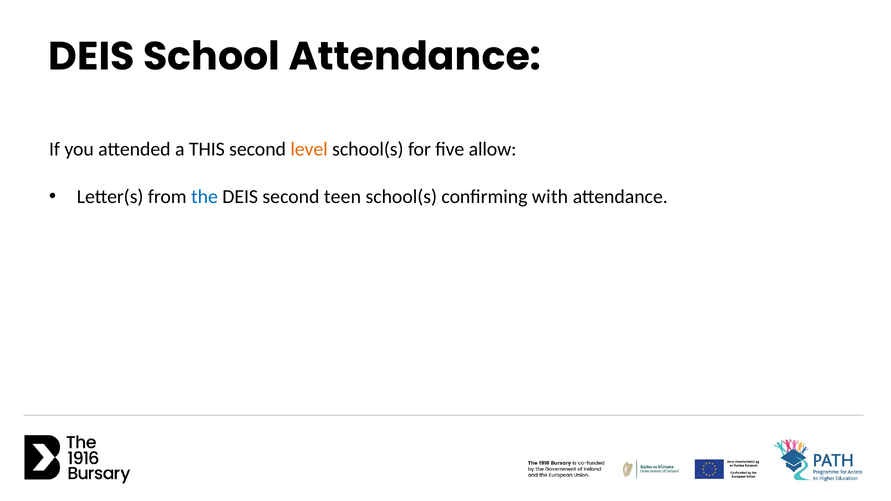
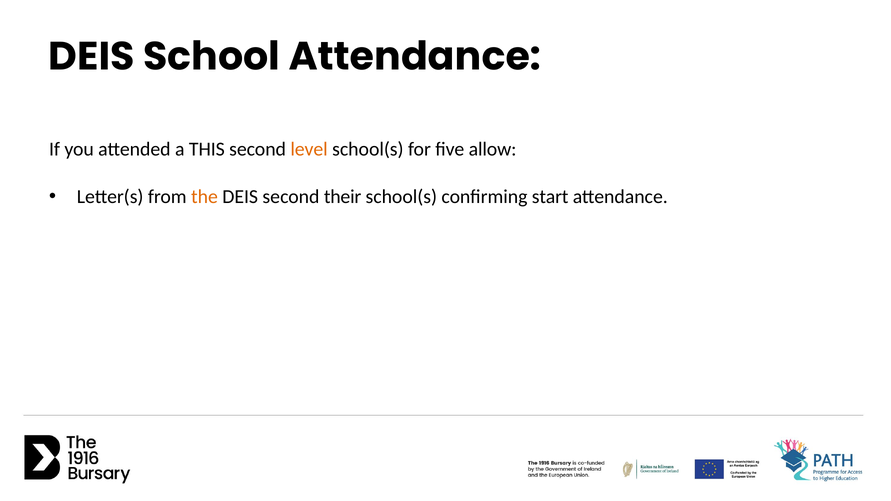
the colour: blue -> orange (204, 197)
teen: teen -> their (343, 197)
with: with -> start (550, 197)
